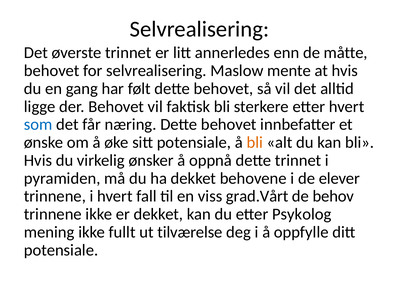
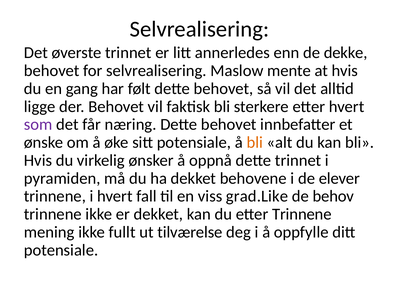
måtte: måtte -> dekke (346, 53)
som colour: blue -> purple (38, 125)
grad.Vårt: grad.Vårt -> grad.Like (257, 196)
etter Psykolog: Psykolog -> Trinnene (302, 214)
